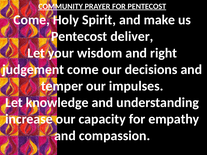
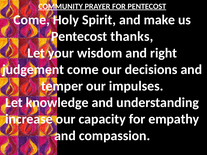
deliver: deliver -> thanks (132, 36)
